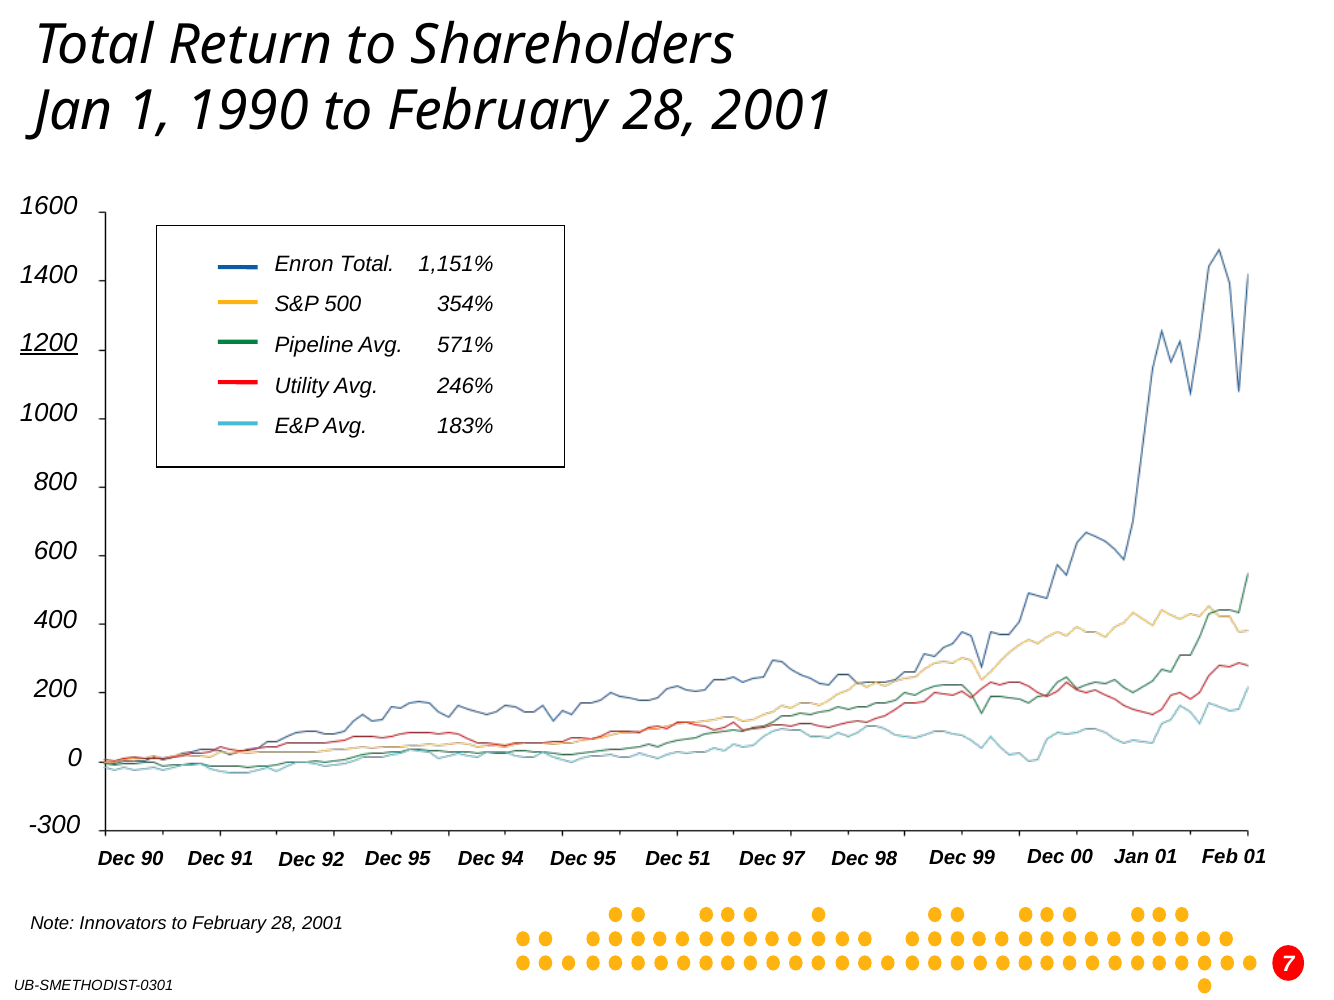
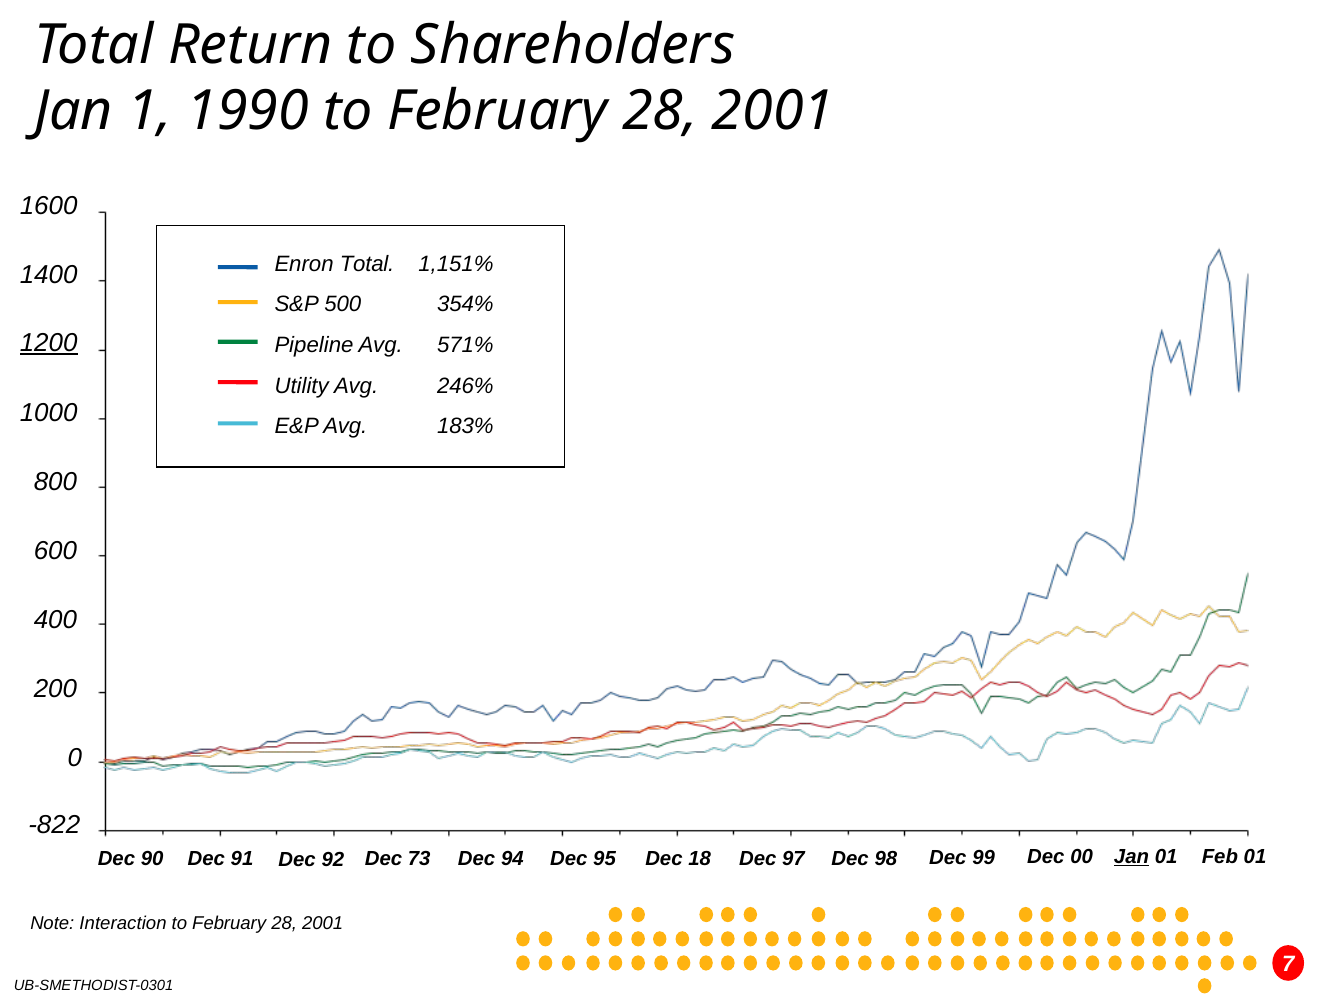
-300: -300 -> -822 (54, 826)
Jan underline: none -> present (1132, 857)
95: 95 -> 73 (419, 859)
51: 51 -> 18 (700, 859)
Innovators: Innovators -> Interaction (123, 924)
